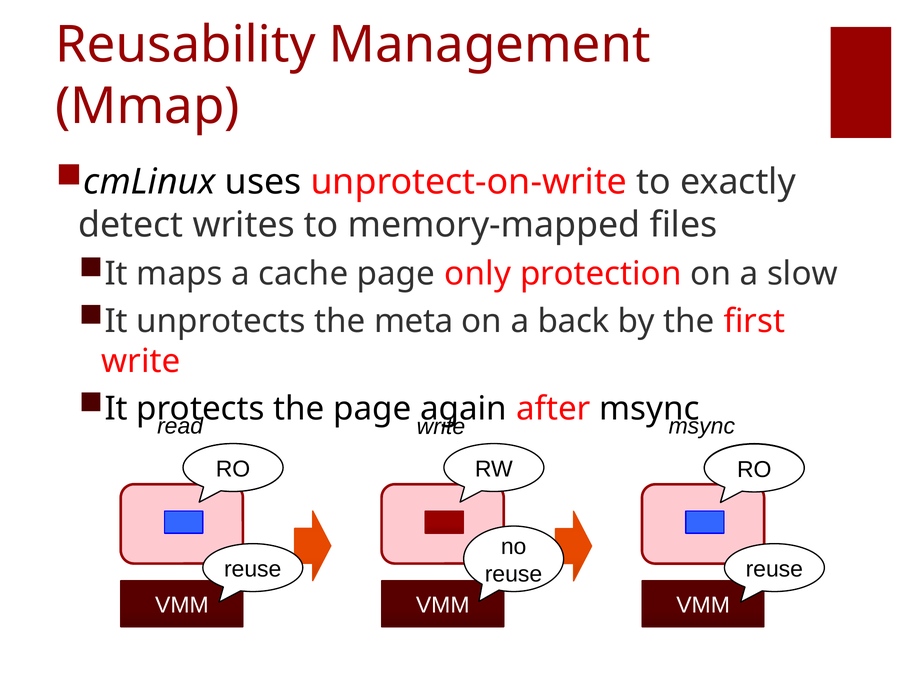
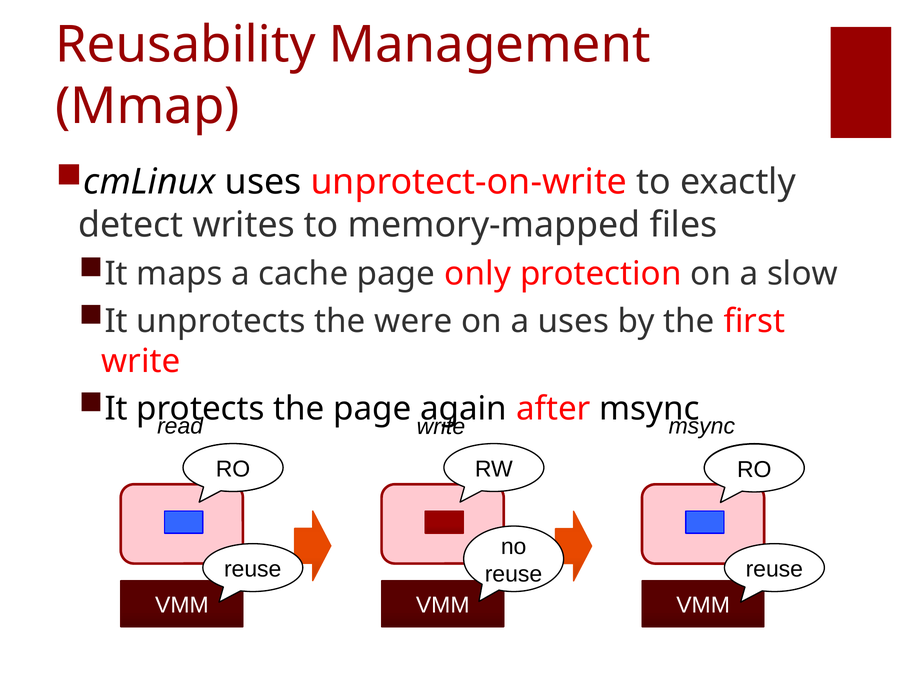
meta: meta -> were (413, 321)
a back: back -> uses (573, 321)
